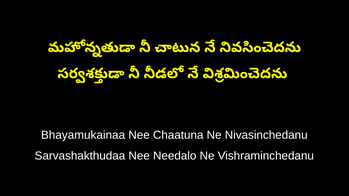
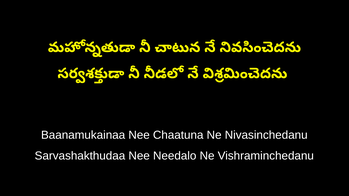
Bhayamukainaa: Bhayamukainaa -> Baanamukainaa (83, 135)
